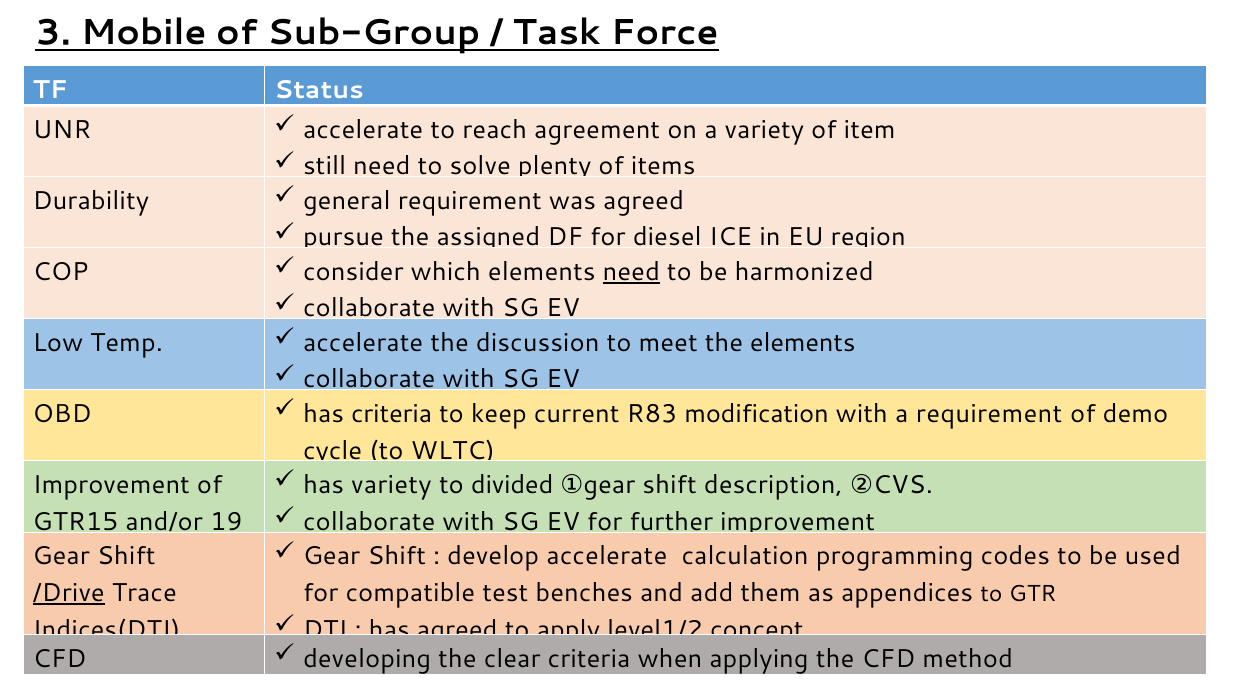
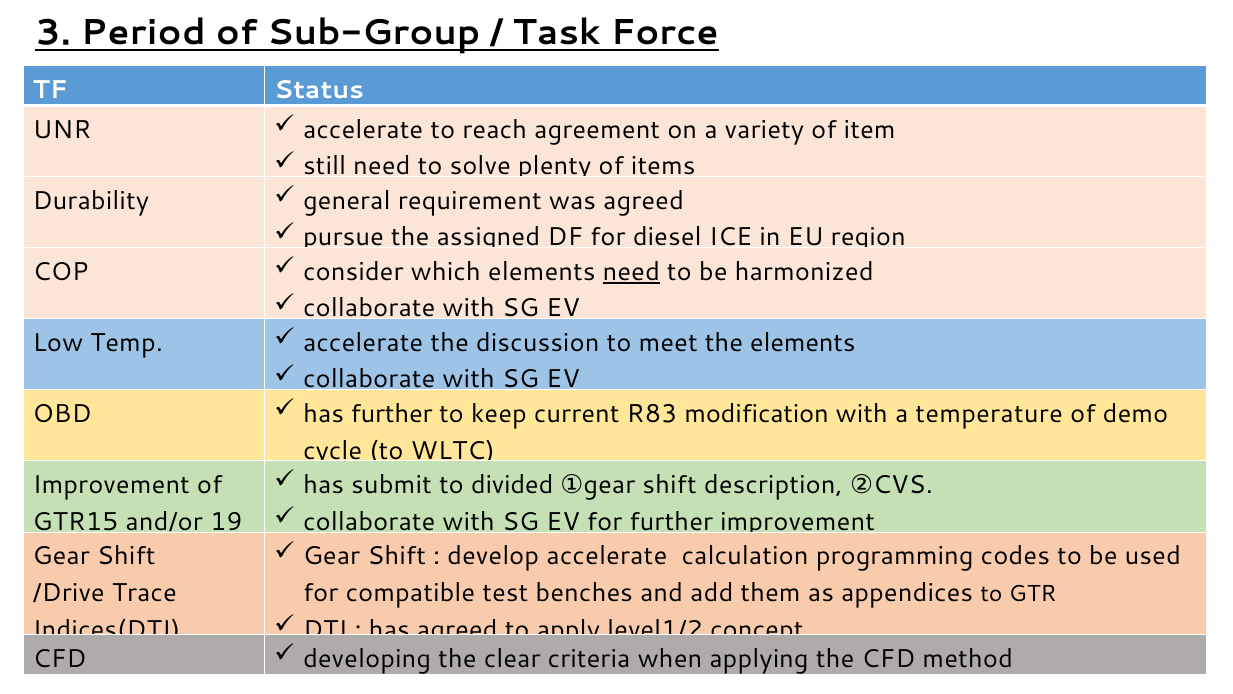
Mobile: Mobile -> Period (143, 32)
has criteria: criteria -> further (392, 414)
a requirement: requirement -> temperature (989, 414)
has variety: variety -> submit (391, 485)
/Drive underline: present -> none (69, 593)
